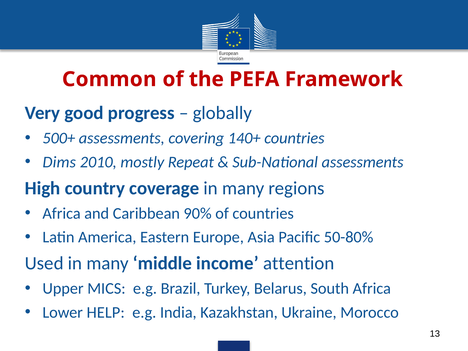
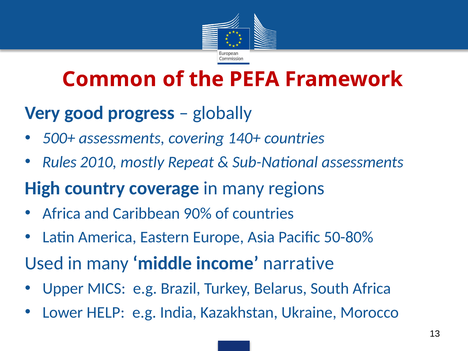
Dims: Dims -> Rules (59, 162)
attention: attention -> narrative (299, 263)
